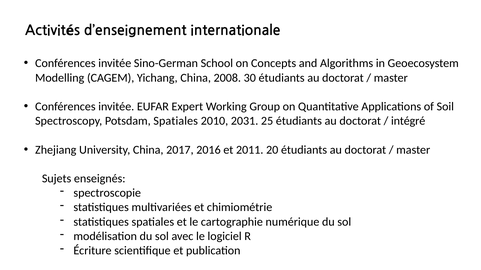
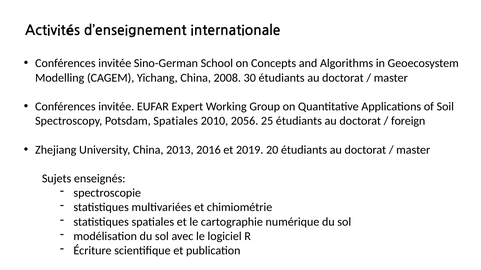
2031: 2031 -> 2056 (245, 121)
intégré: intégré -> foreign (408, 121)
2017: 2017 -> 2013 (180, 150)
2011: 2011 -> 2019 (250, 150)
